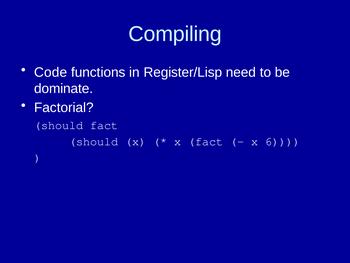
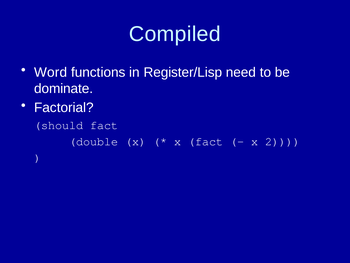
Compiling: Compiling -> Compiled (175, 34)
Code: Code -> Word (51, 72)
should: should -> double (94, 141)
6: 6 -> 2 (283, 141)
